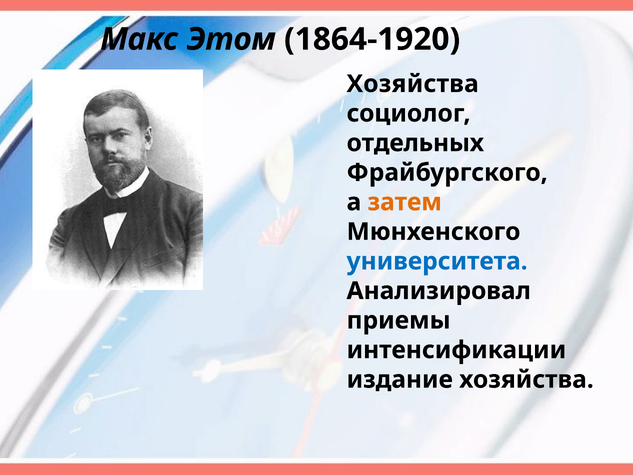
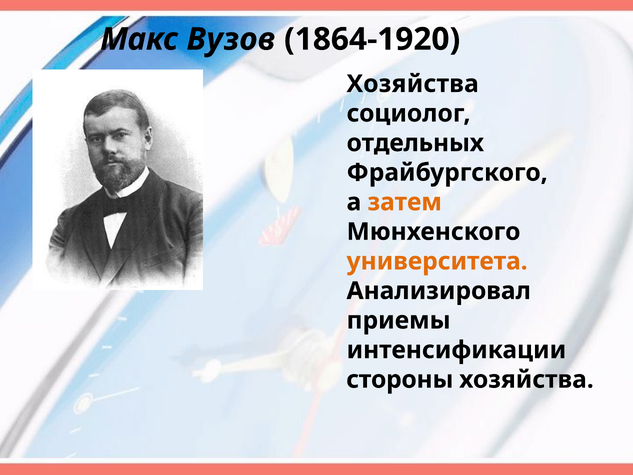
Этом: Этом -> Вузов (231, 39)
университета colour: blue -> orange (437, 261)
издание: издание -> стороны (400, 379)
